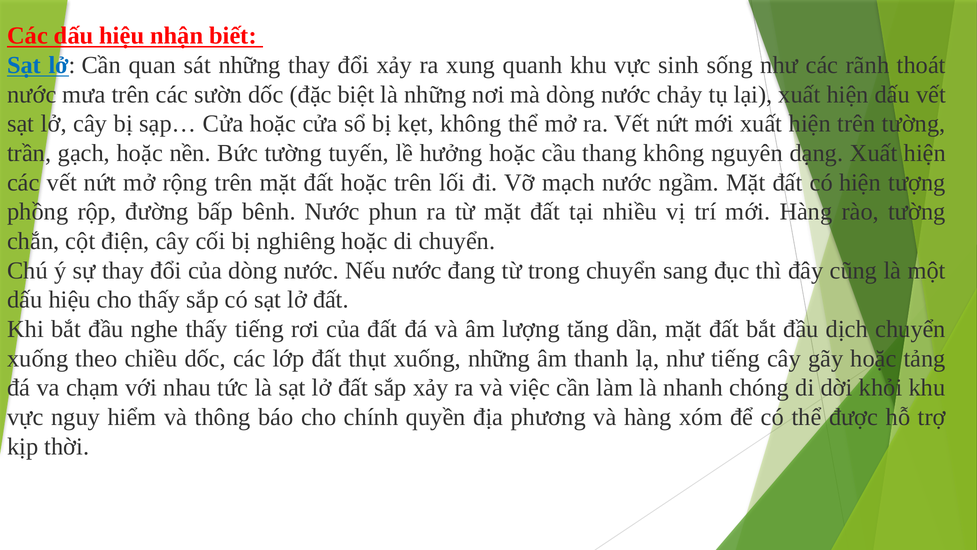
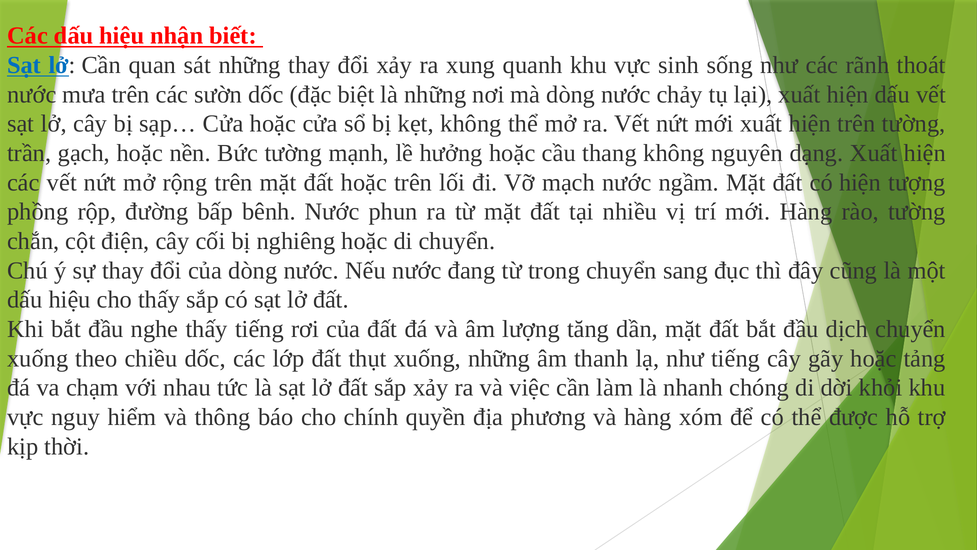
tuyến: tuyến -> mạnh (359, 153)
